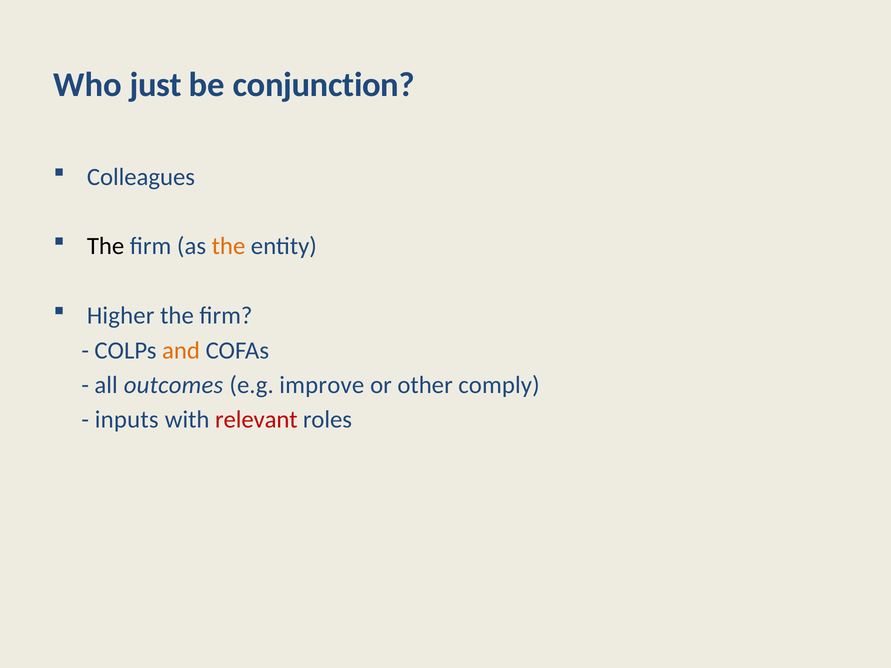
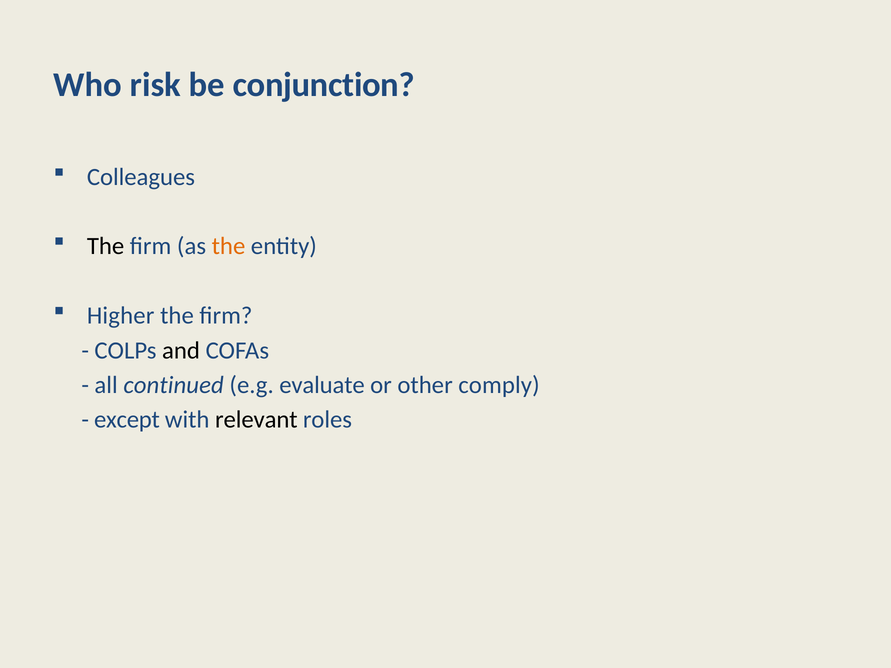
just: just -> risk (155, 85)
and colour: orange -> black (181, 350)
outcomes: outcomes -> continued (174, 385)
improve: improve -> evaluate (322, 385)
inputs: inputs -> except (127, 420)
relevant colour: red -> black (256, 420)
